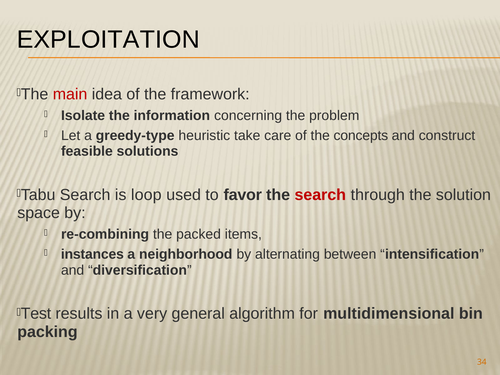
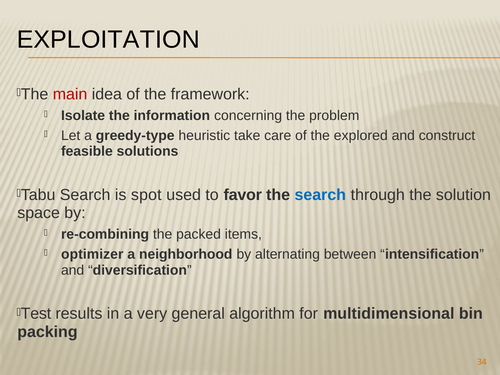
concepts: concepts -> explored (361, 135)
loop: loop -> spot (146, 195)
search colour: red -> blue (320, 195)
instances: instances -> optimizer (92, 254)
